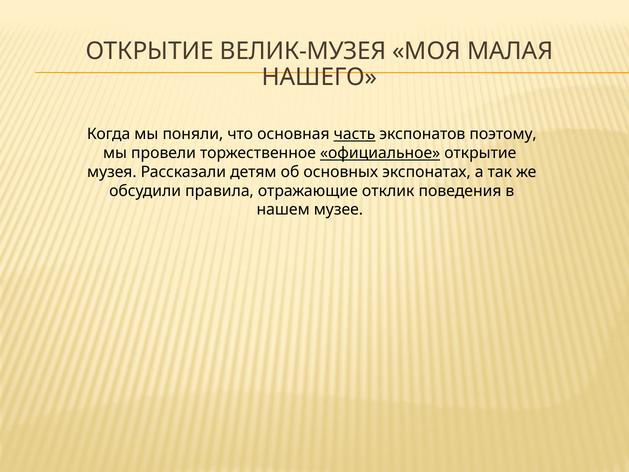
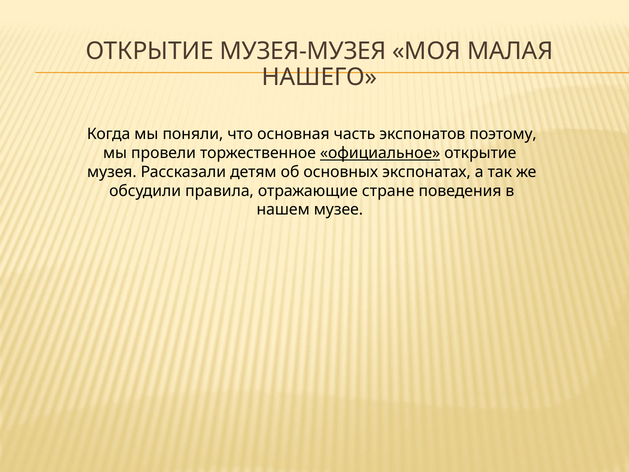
ВЕЛИК-МУЗЕЯ: ВЕЛИК-МУЗЕЯ -> МУЗЕЯ-МУЗЕЯ (303, 51)
часть underline: present -> none (354, 134)
отклик: отклик -> стране (388, 191)
